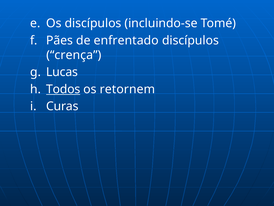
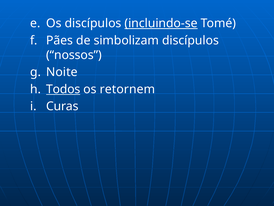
incluindo-se underline: none -> present (161, 23)
enfrentado: enfrentado -> simbolizam (126, 40)
crença: crença -> nossos (74, 55)
Lucas: Lucas -> Noite (62, 72)
